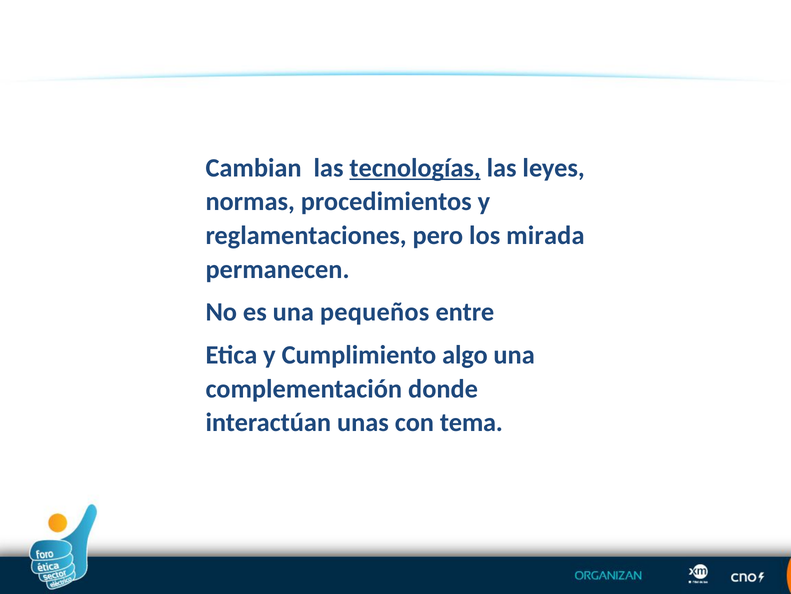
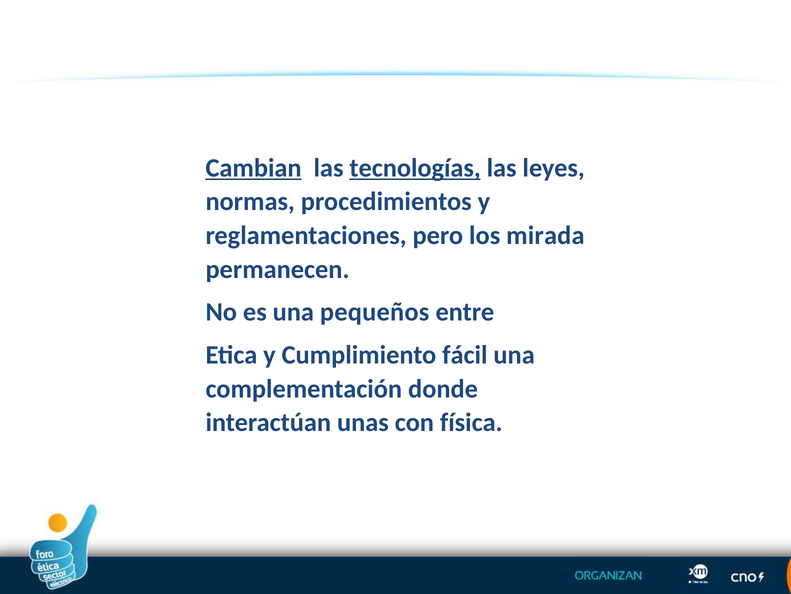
Cambian underline: none -> present (254, 168)
algo: algo -> fácil (465, 354)
tema: tema -> física (471, 422)
